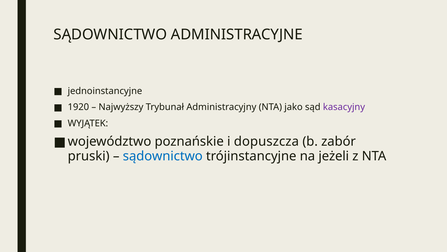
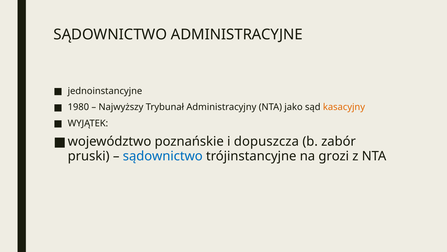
1920: 1920 -> 1980 (78, 107)
kasacyjny colour: purple -> orange (344, 107)
jeżeli: jeżeli -> grozi (334, 156)
